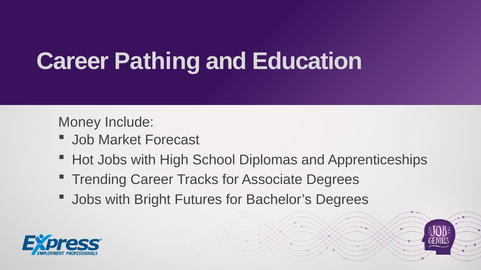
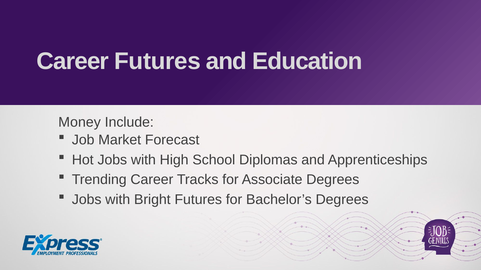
Career Pathing: Pathing -> Futures (157, 61)
